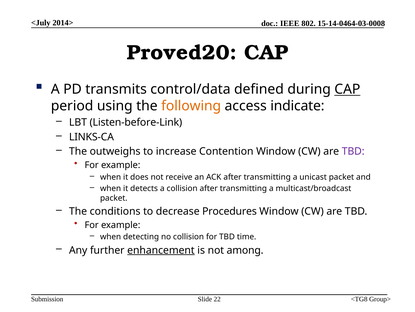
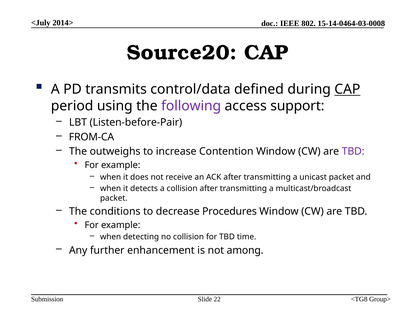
Proved20: Proved20 -> Source20 (182, 53)
following colour: orange -> purple (191, 106)
indicate: indicate -> support (297, 106)
Listen-before-Link: Listen-before-Link -> Listen-before-Pair (136, 122)
LINKS-CA: LINKS-CA -> FROM-CA (91, 137)
enhancement underline: present -> none (161, 250)
